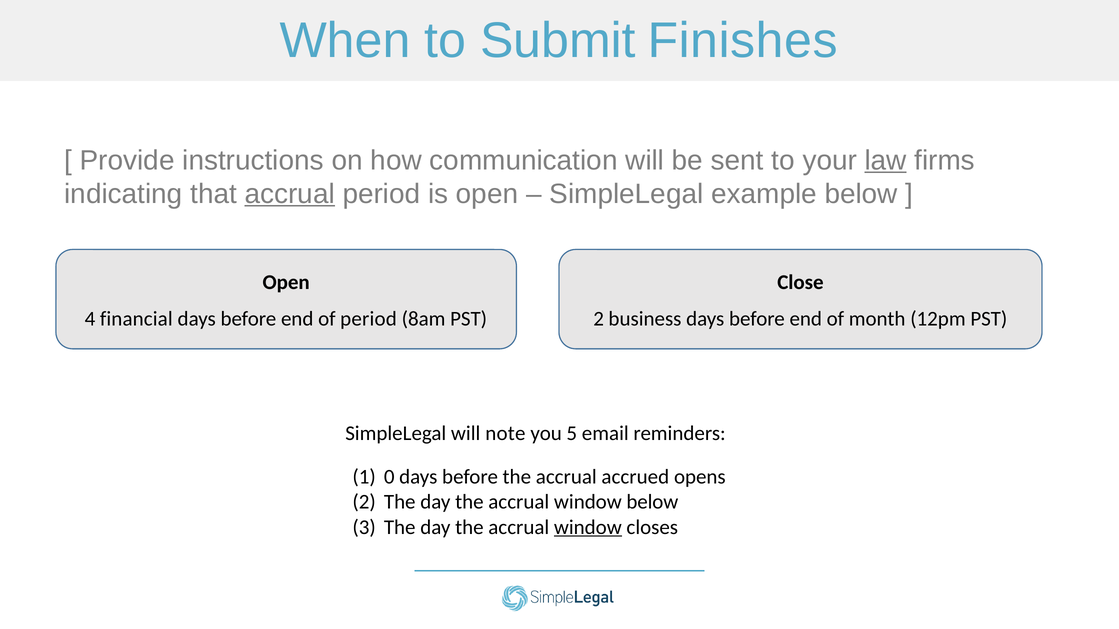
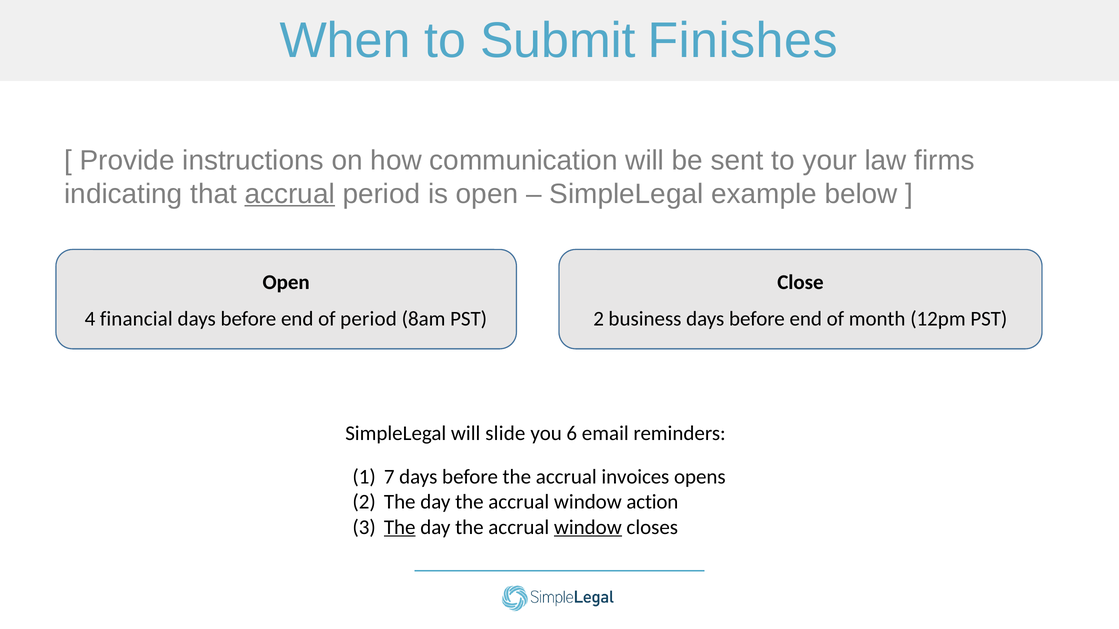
law underline: present -> none (886, 160)
note: note -> slide (505, 434)
5: 5 -> 6 (572, 434)
0: 0 -> 7 (389, 477)
accrued: accrued -> invoices (635, 477)
window below: below -> action (652, 502)
The underline: none -> present (400, 527)
